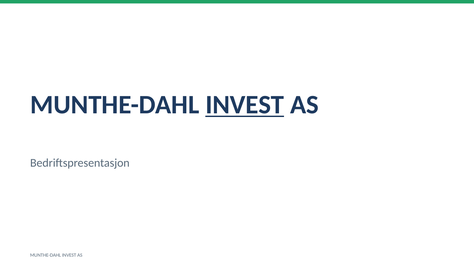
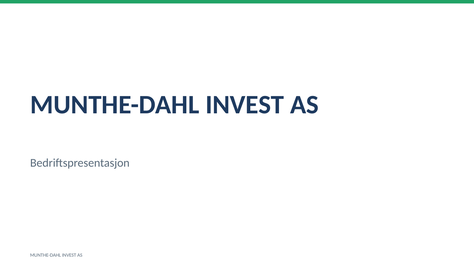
INVEST underline: present -> none (245, 105)
